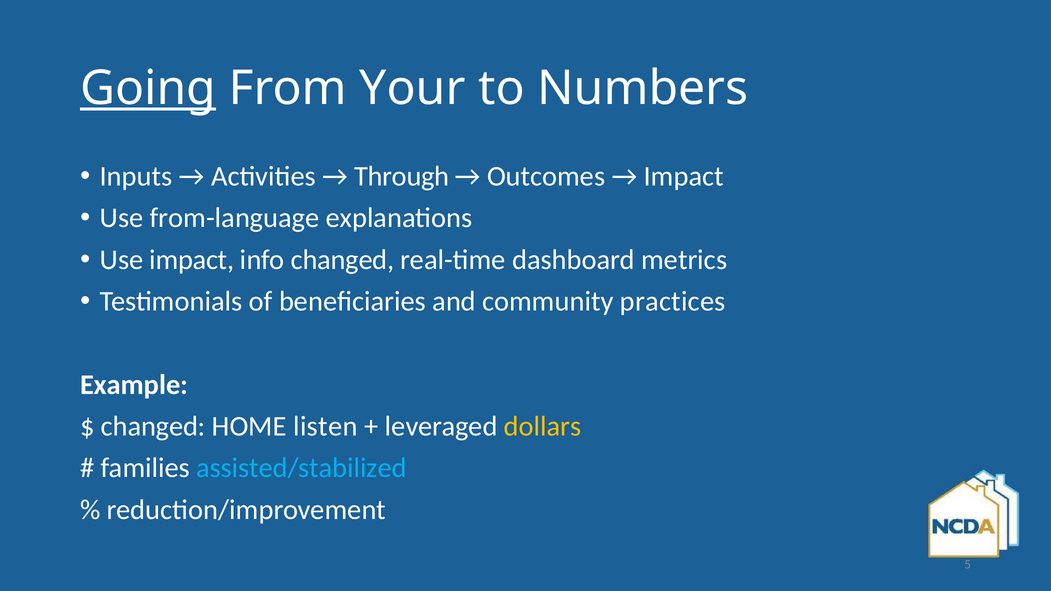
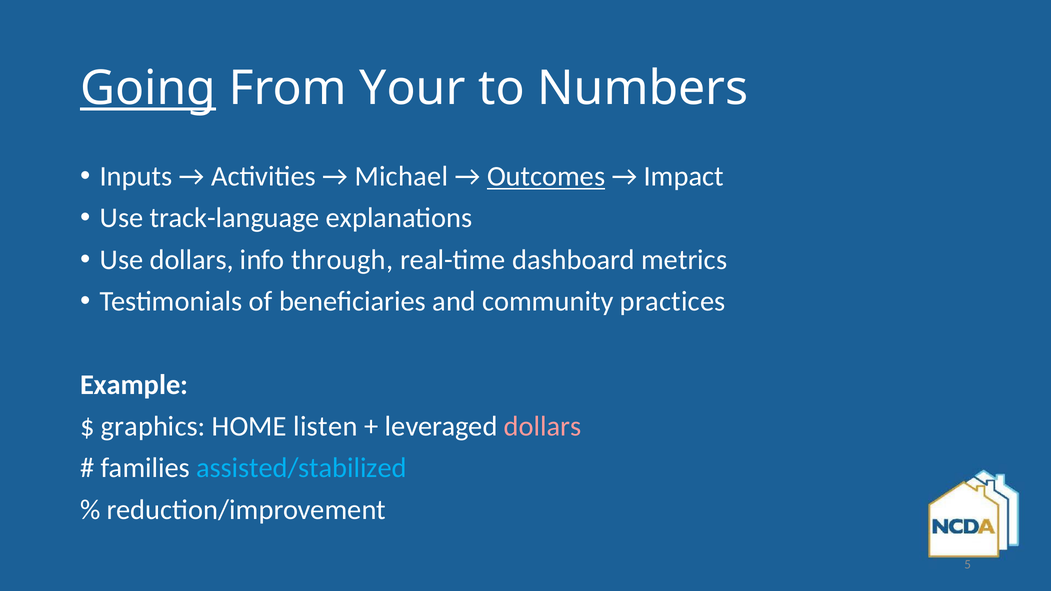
Through: Through -> Michael (401, 176)
Outcomes underline: none -> present (546, 176)
from-language: from-language -> track-language (235, 218)
Use impact: impact -> dollars (192, 260)
info changed: changed -> through (342, 260)
changed: changed -> graphics (153, 427)
dollars colour: yellow -> pink (543, 427)
